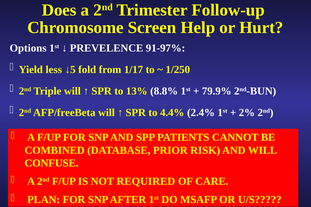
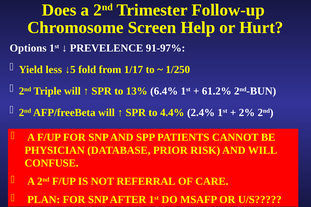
8.8%: 8.8% -> 6.4% (164, 91)
79.9%: 79.9% -> 61.2% (217, 91)
COMBINED: COMBINED -> PHYSICIAN (55, 150)
REQUIRED: REQUIRED -> REFERRAL (146, 182)
